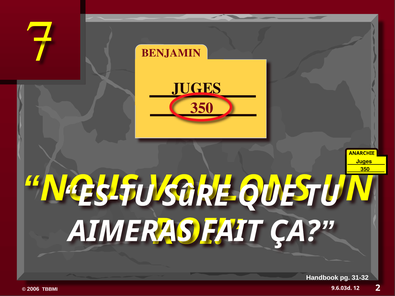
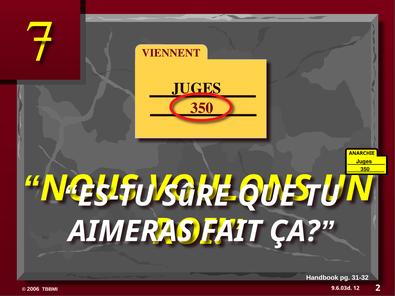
BENJAMIN: BENJAMIN -> VIENNENT (171, 53)
